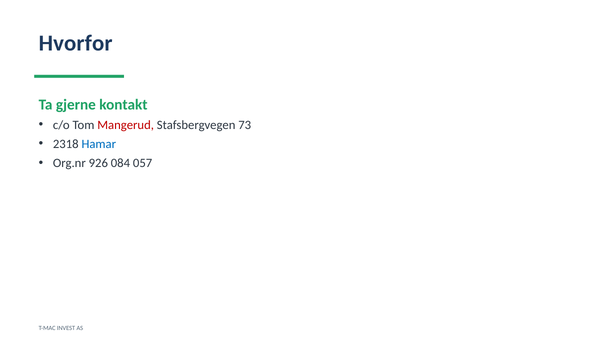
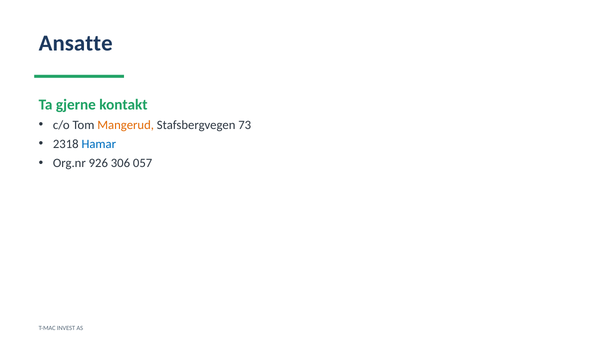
Hvorfor: Hvorfor -> Ansatte (76, 43)
Mangerud colour: red -> orange (126, 125)
084: 084 -> 306 (120, 163)
